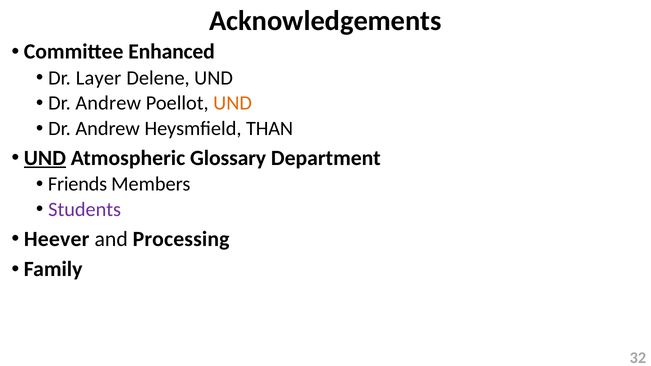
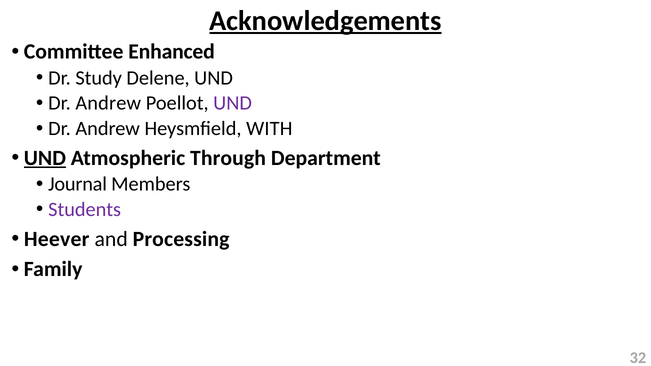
Acknowledgements underline: none -> present (325, 21)
Layer: Layer -> Study (99, 78)
UND colour: orange -> purple (233, 103)
THAN: THAN -> WITH (269, 129)
Glossary: Glossary -> Through (228, 158)
Friends: Friends -> Journal (78, 184)
